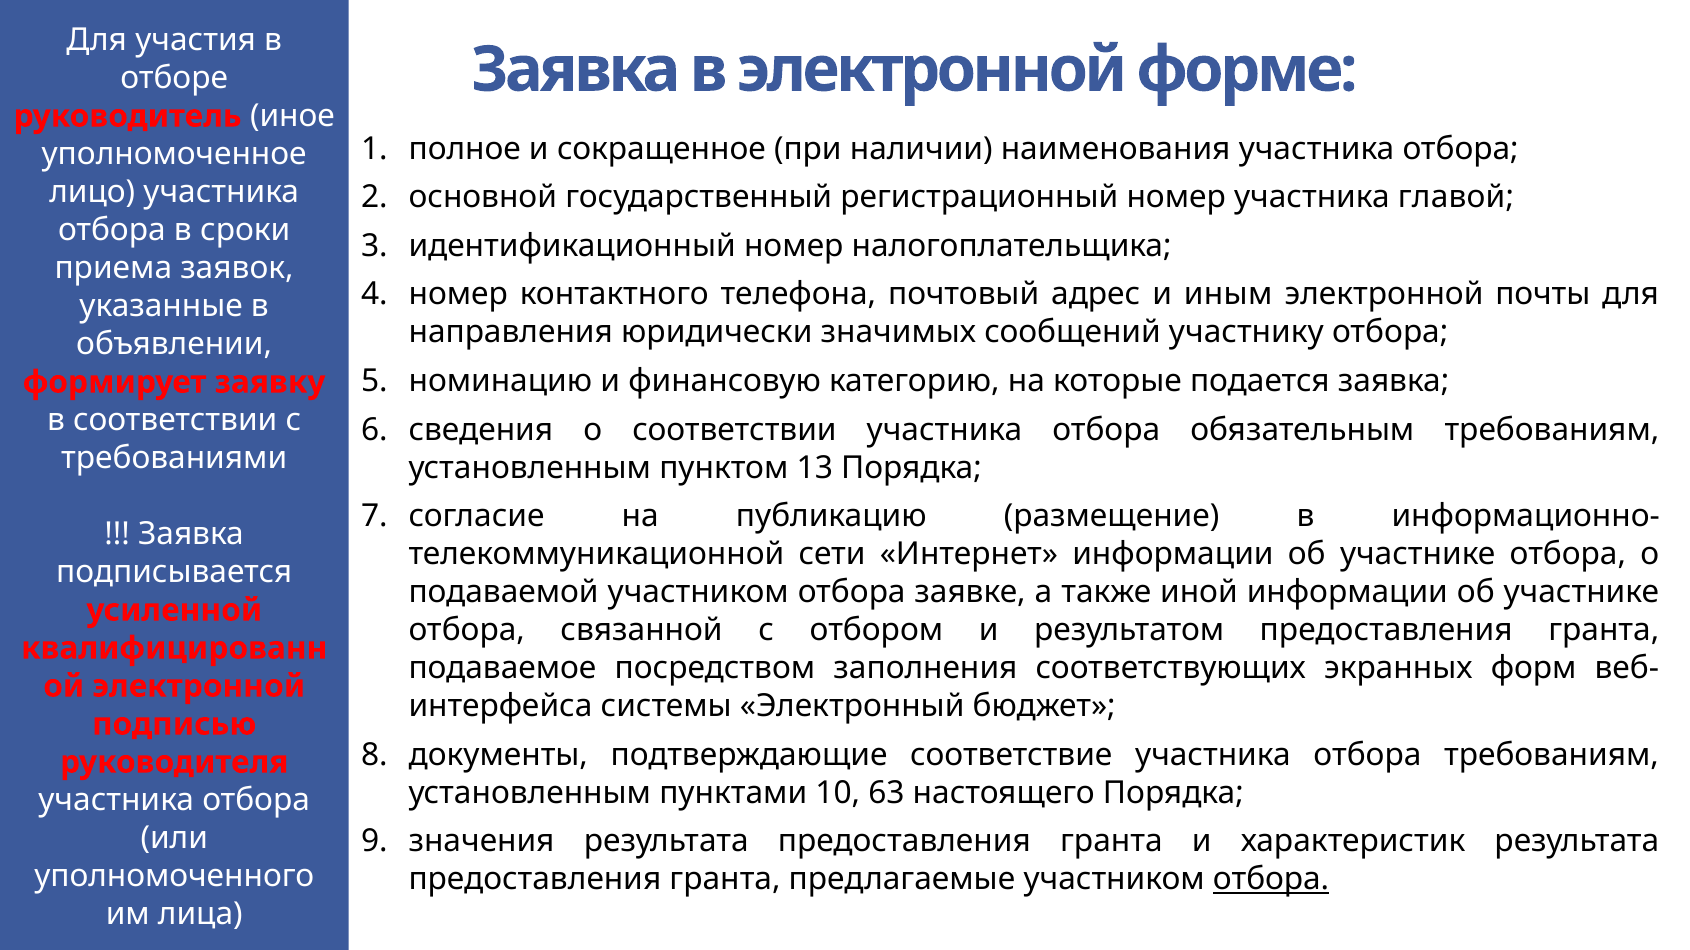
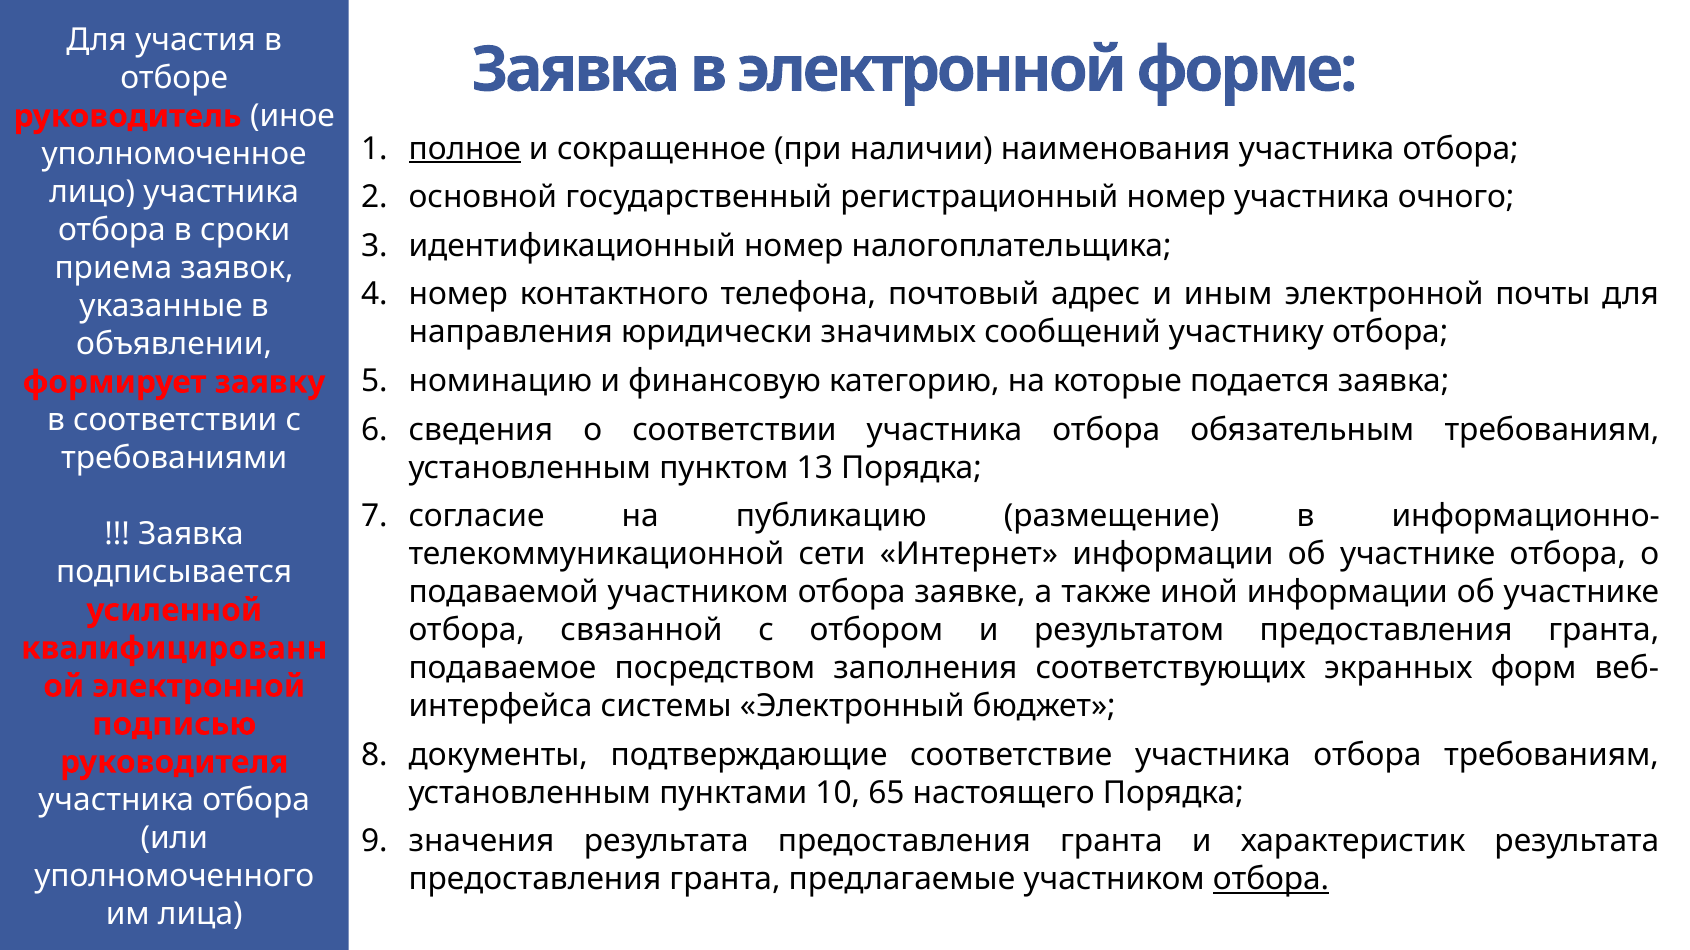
полное underline: none -> present (465, 149)
главой: главой -> очного (1456, 197)
63: 63 -> 65 (886, 793)
